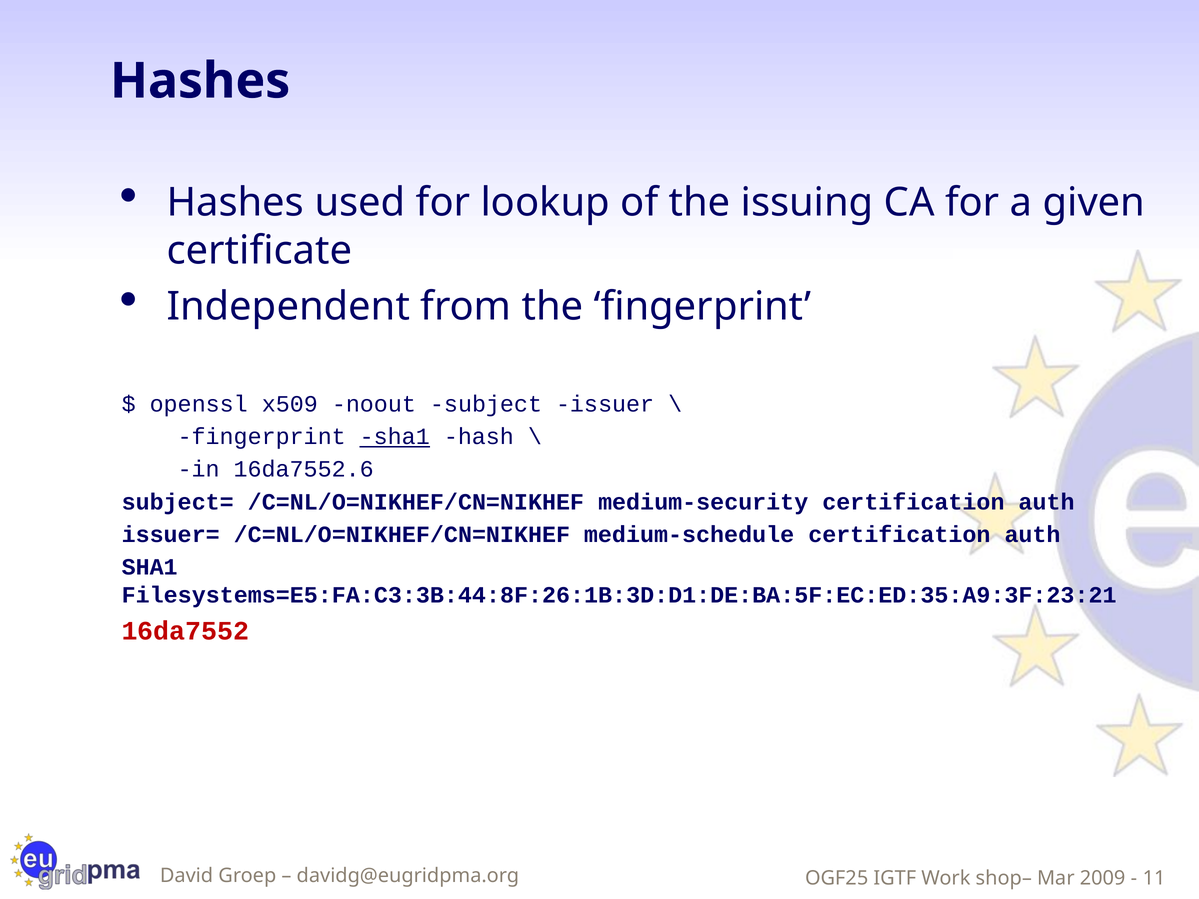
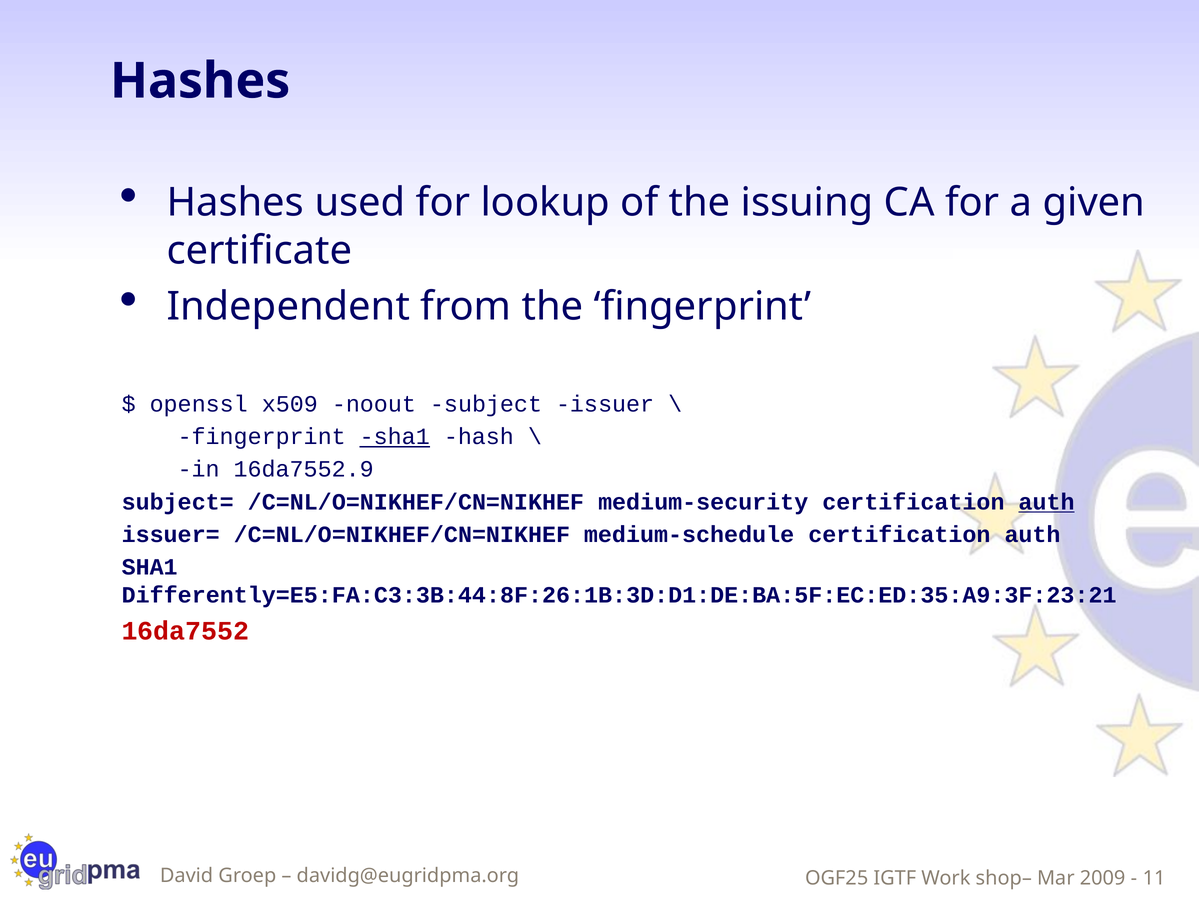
16da7552.6: 16da7552.6 -> 16da7552.9 (304, 469)
auth underline: none -> present (1047, 502)
Filesystems=E5:FA:C3:3B:44:8F:26:1B:3D:D1:DE:BA:5F:EC:ED:35:A9:3F:23:21: Filesystems=E5:FA:C3:3B:44:8F:26:1B:3D:D1:DE:BA:5F:EC:ED:35:A9:3F:23:21 -> Differently=E5:FA:C3:3B:44:8F:26:1B:3D:D1:DE:BA:5F:EC:ED:35:A9:3F:23:21 (619, 595)
